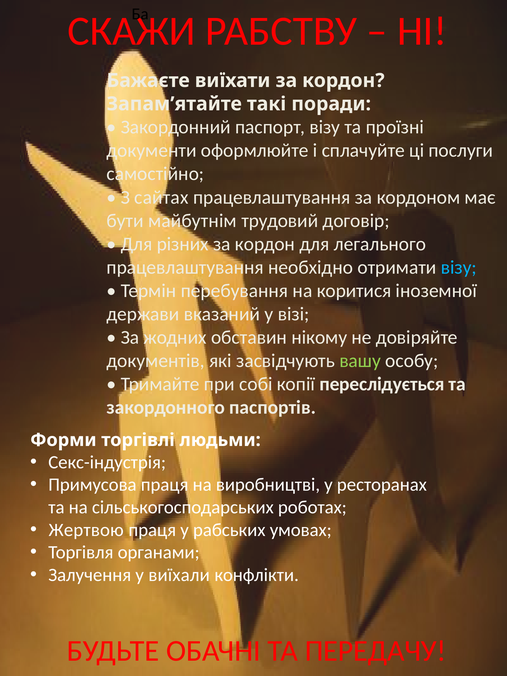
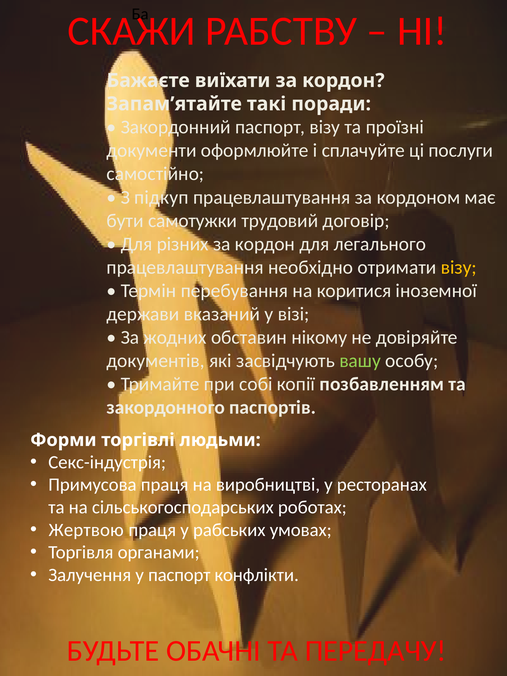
сайтах: сайтах -> підкуп (161, 197)
майбутнім: майбутнім -> самотужки (193, 221)
візу colour: light blue -> yellow (459, 267)
переслідується: переслідується -> позбавленням (382, 384)
у виїхали: виїхали -> паспорт (179, 575)
